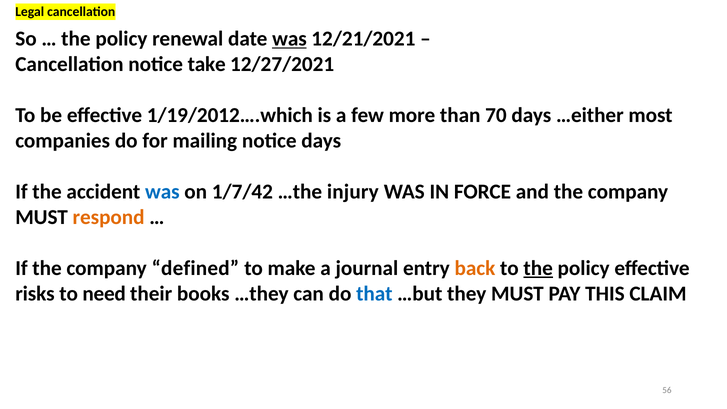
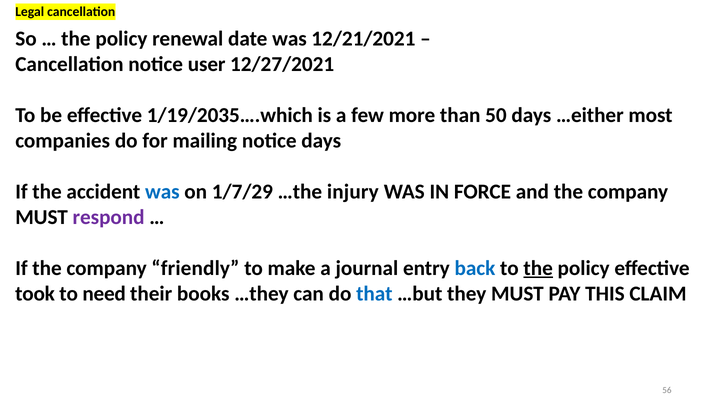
was underline: present -> none (289, 39)
take: take -> user (207, 64)
1/19/2012….which: 1/19/2012….which -> 1/19/2035….which (230, 115)
70: 70 -> 50 (496, 115)
1/7/42: 1/7/42 -> 1/7/29 (242, 192)
respond colour: orange -> purple (109, 217)
defined: defined -> friendly (195, 268)
back colour: orange -> blue (475, 268)
risks: risks -> took (35, 293)
